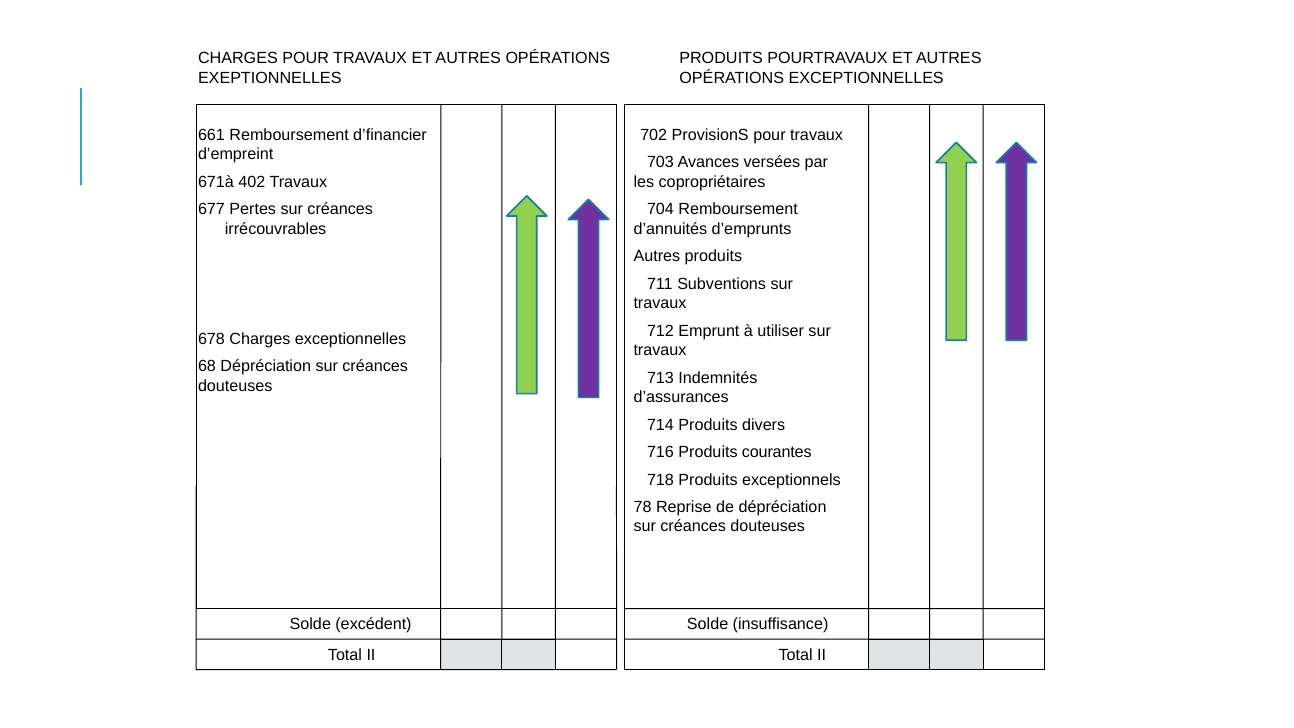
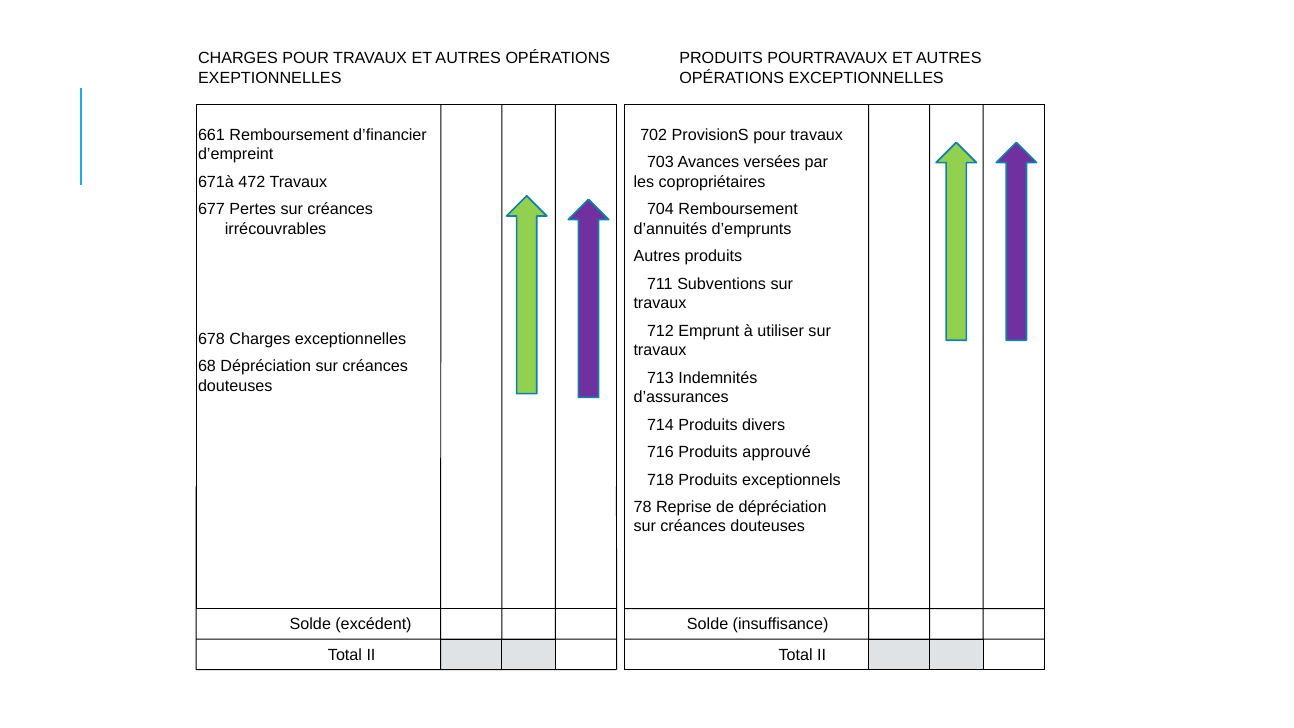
402: 402 -> 472 (252, 182)
courantes: courantes -> approuvé (777, 452)
